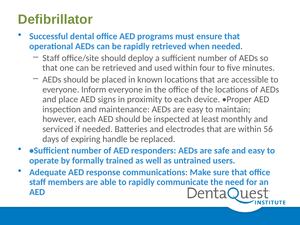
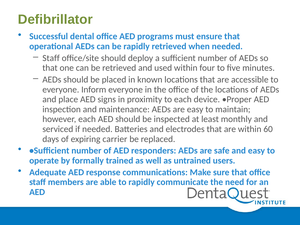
56: 56 -> 60 (268, 129)
handle: handle -> carrier (115, 139)
